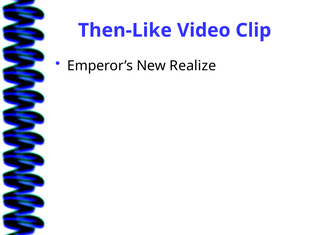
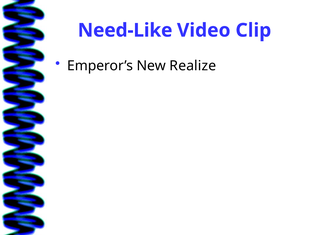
Then-Like: Then-Like -> Need-Like (125, 30)
